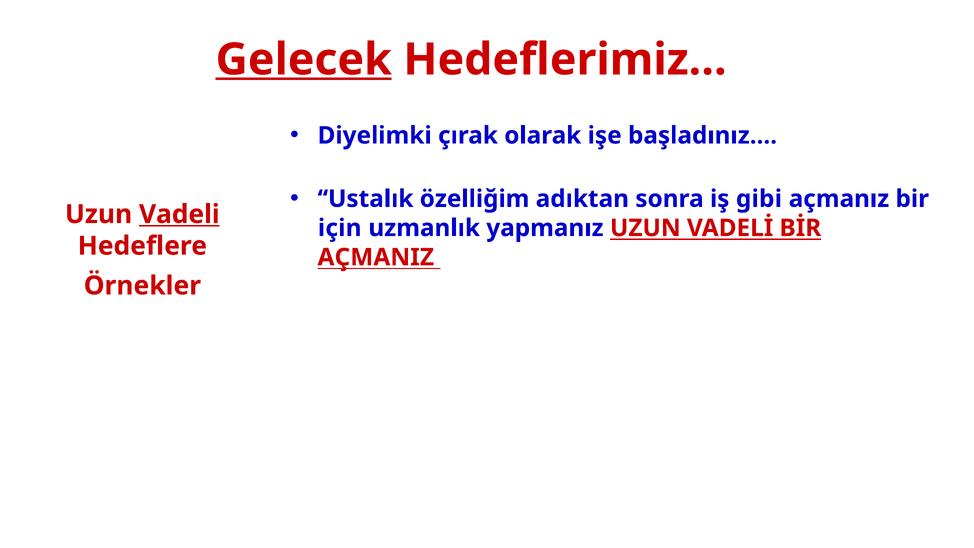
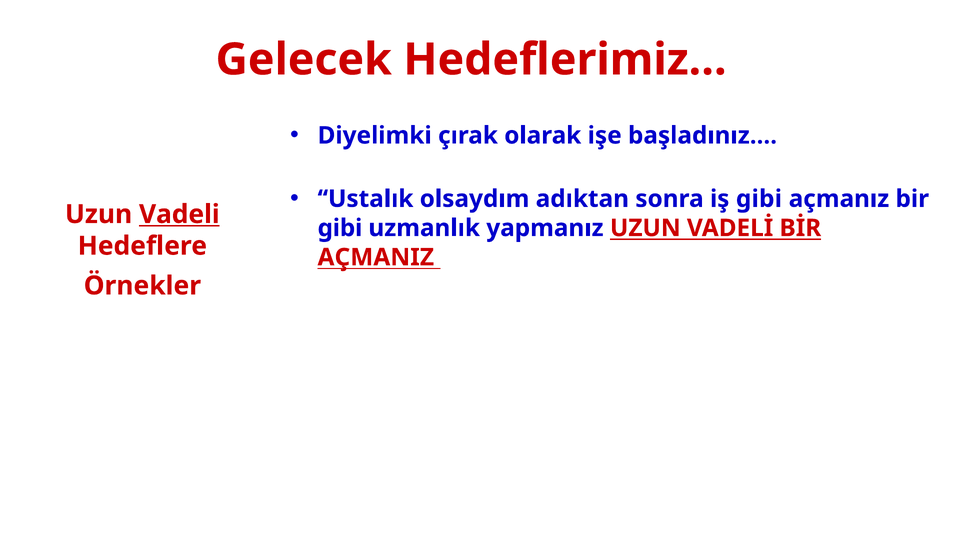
Gelecek underline: present -> none (304, 60)
özelliğim: özelliğim -> olsaydım (475, 199)
için: için -> gibi (340, 228)
